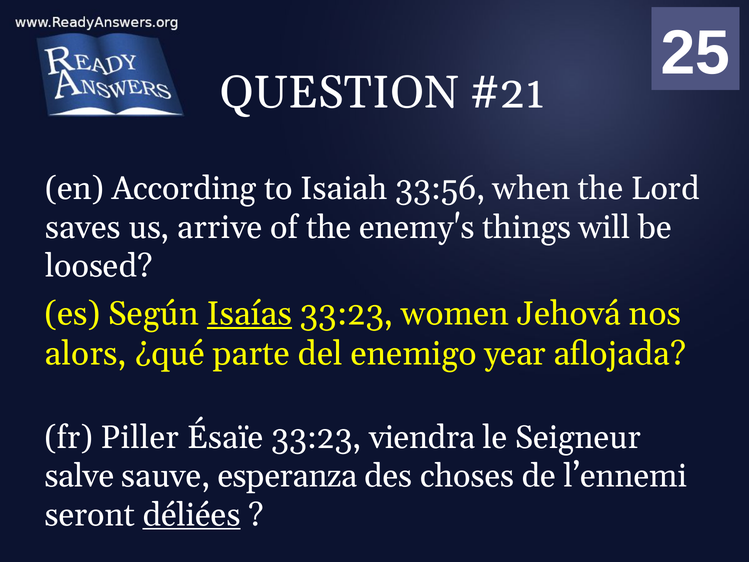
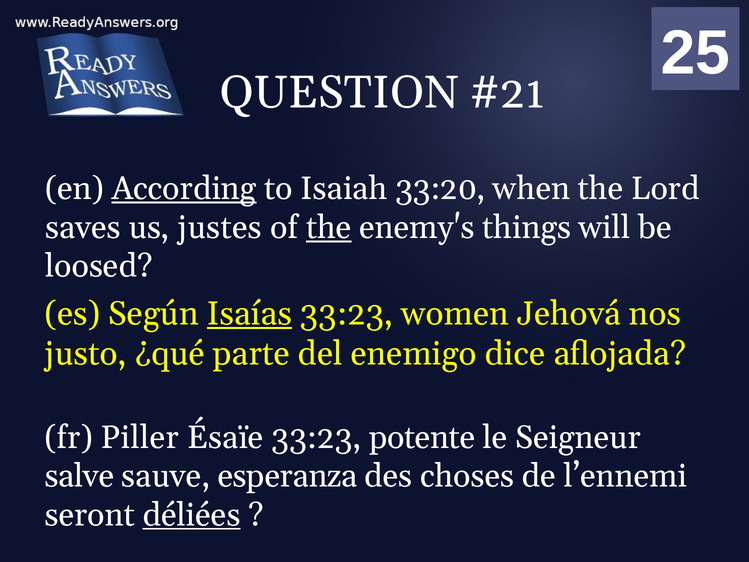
According underline: none -> present (184, 189)
33:56: 33:56 -> 33:20 (440, 189)
arrive: arrive -> justes (220, 227)
the underline: none -> present (329, 227)
alors: alors -> justo (86, 354)
year: year -> dice (515, 354)
viendra: viendra -> potente (422, 437)
